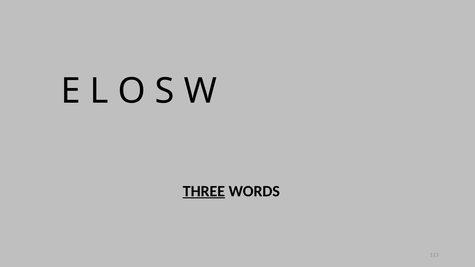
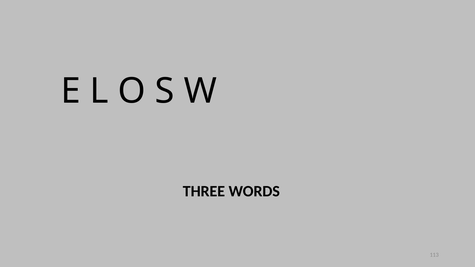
THREE underline: present -> none (204, 191)
